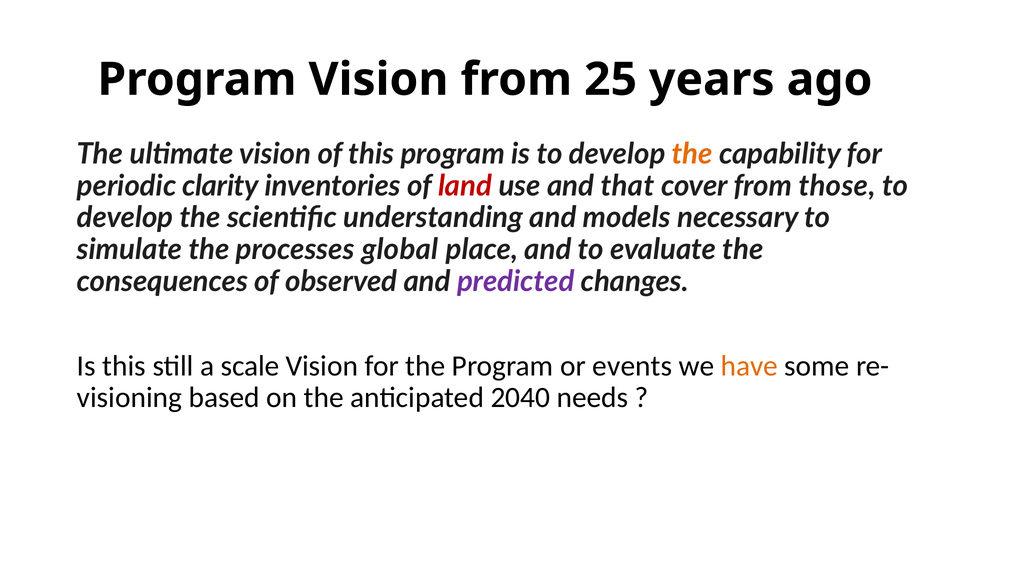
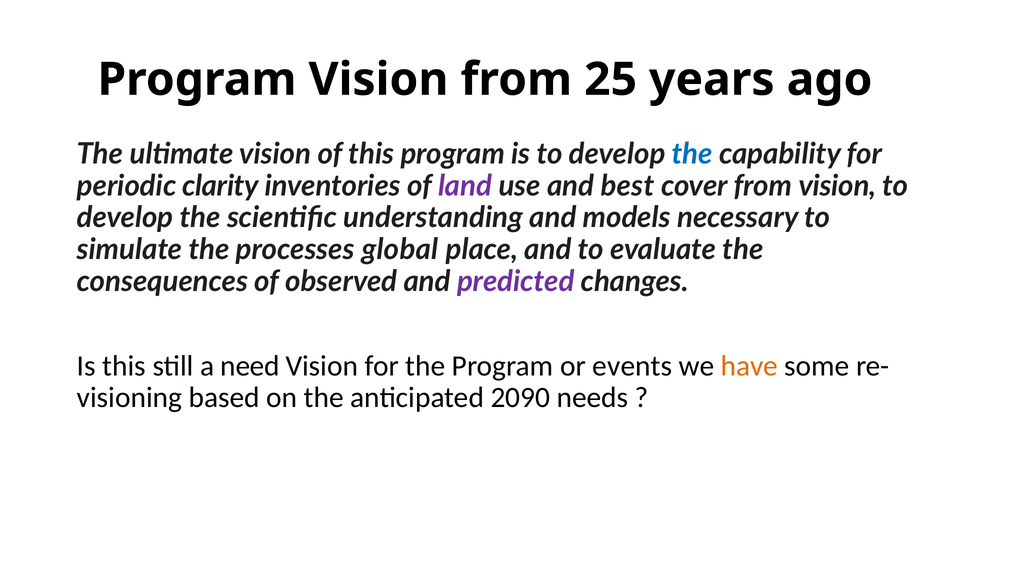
the colour: orange -> blue (692, 154)
land colour: red -> purple (465, 186)
that: that -> best (627, 186)
from those: those -> vision (837, 186)
scale: scale -> need (250, 366)
2040: 2040 -> 2090 (520, 397)
